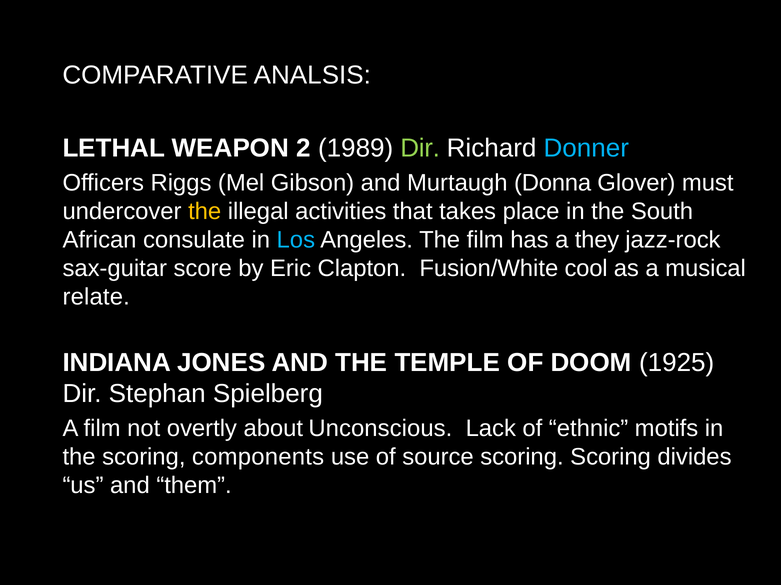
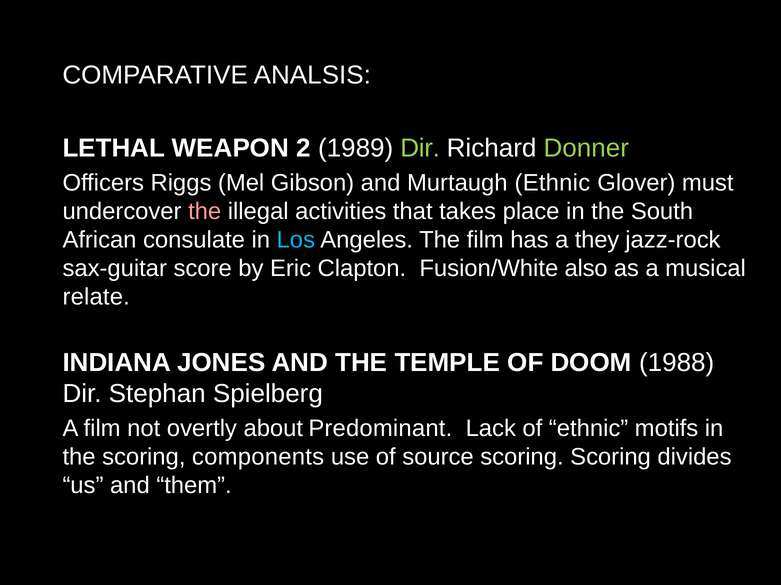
Donner colour: light blue -> light green (586, 148)
Murtaugh Donna: Donna -> Ethnic (552, 183)
the colour: yellow -> pink (205, 212)
cool: cool -> also (586, 269)
1925: 1925 -> 1988 (677, 363)
Unconscious: Unconscious -> Predominant (380, 429)
